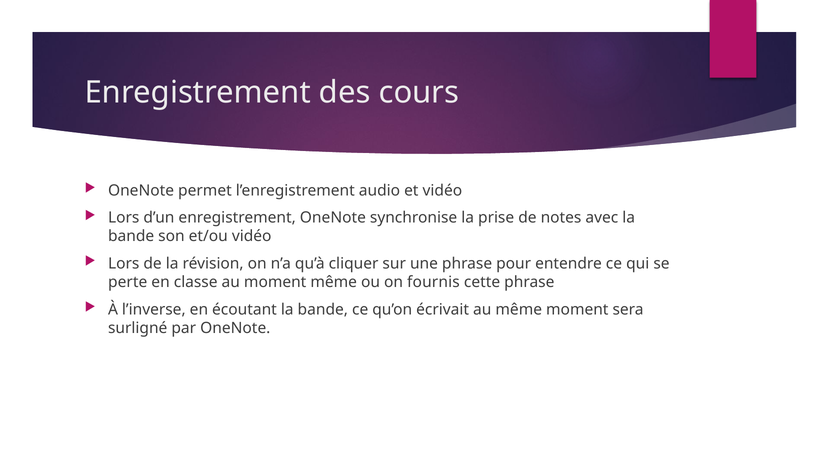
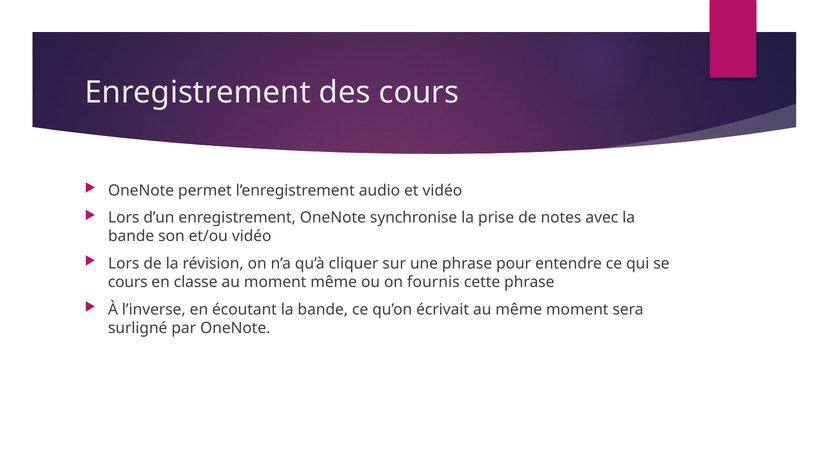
perte: perte -> cours (128, 282)
